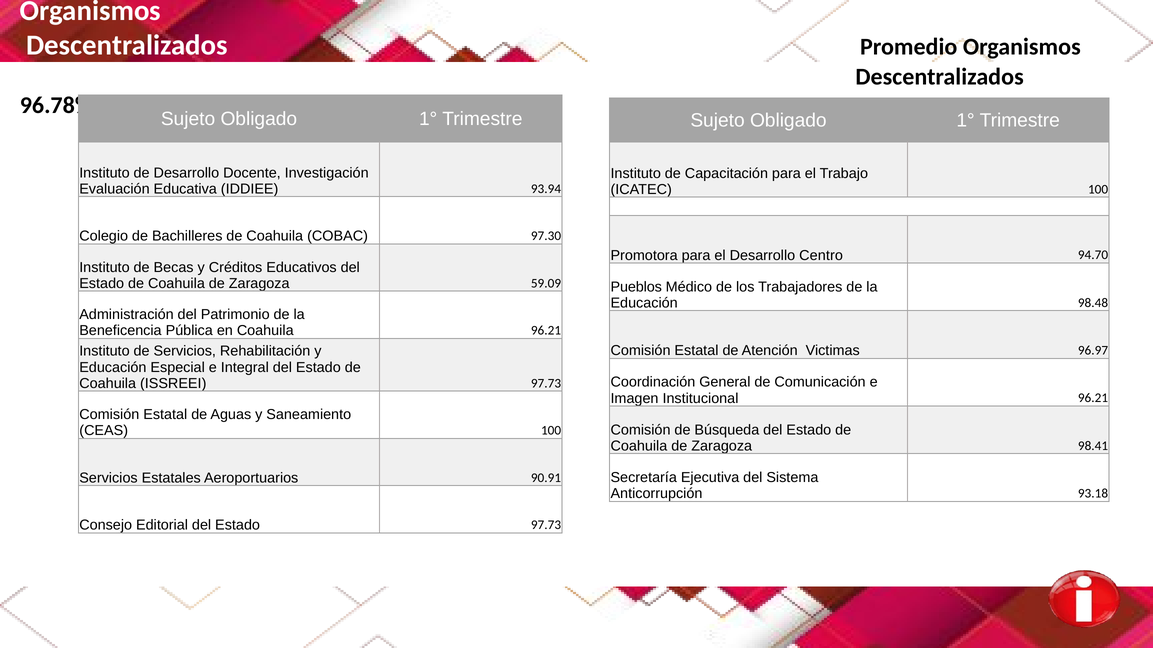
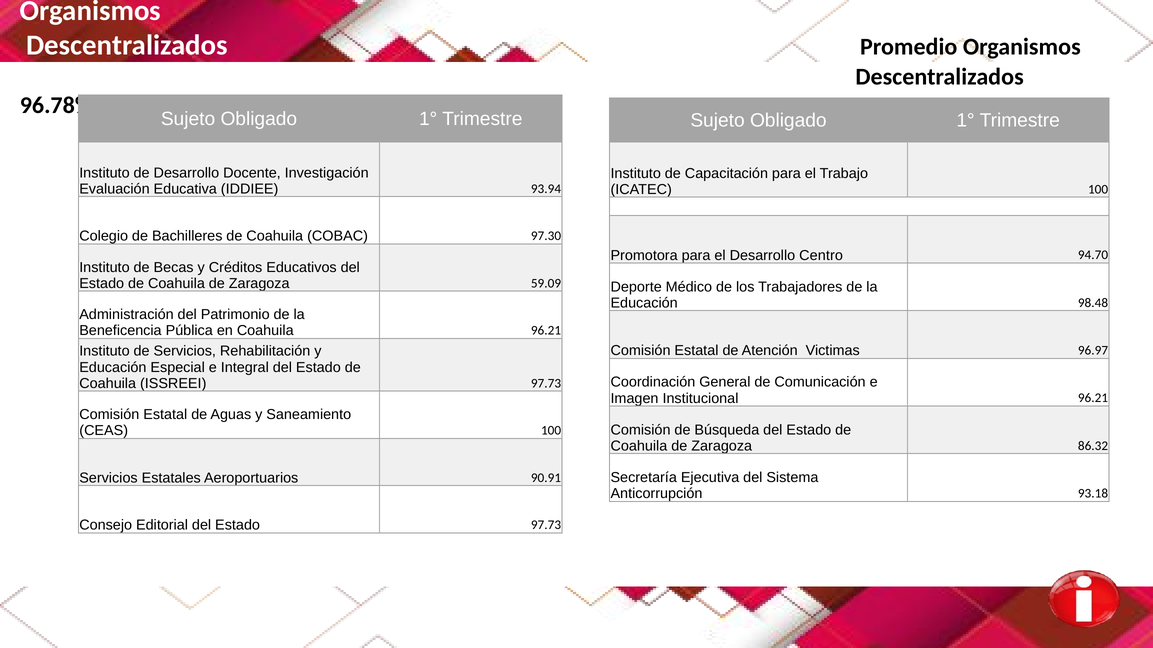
Pueblos: Pueblos -> Deporte (636, 287)
98.41: 98.41 -> 86.32 (1093, 446)
